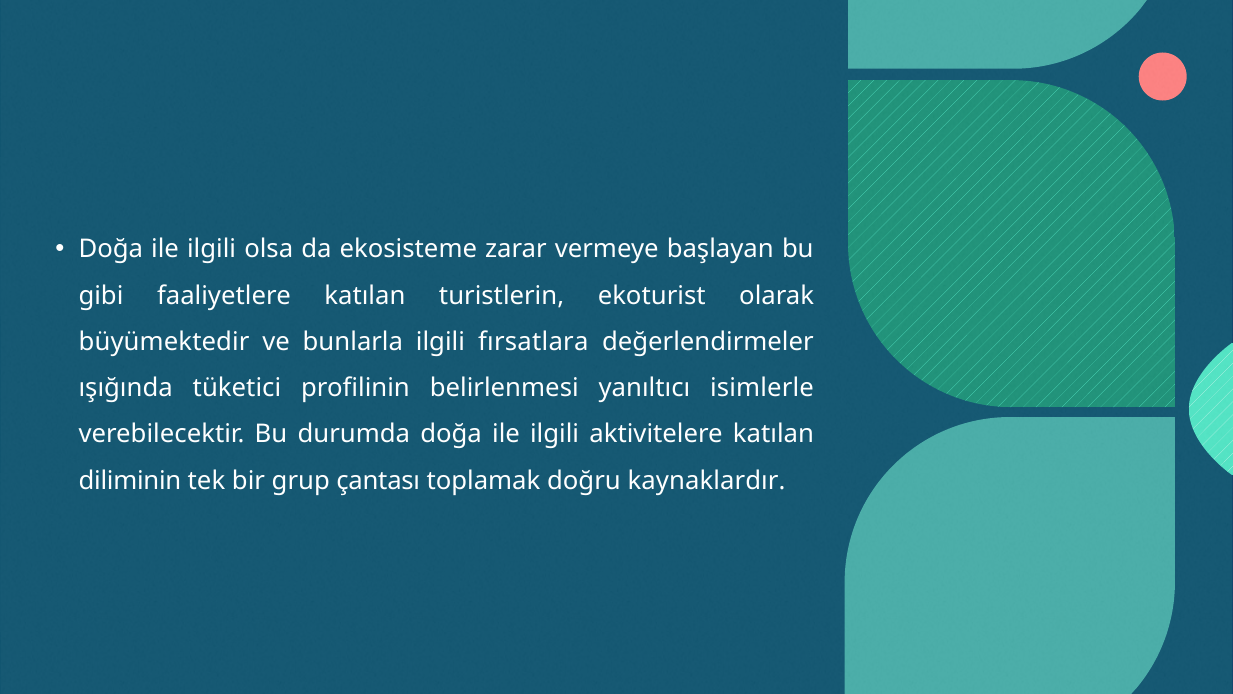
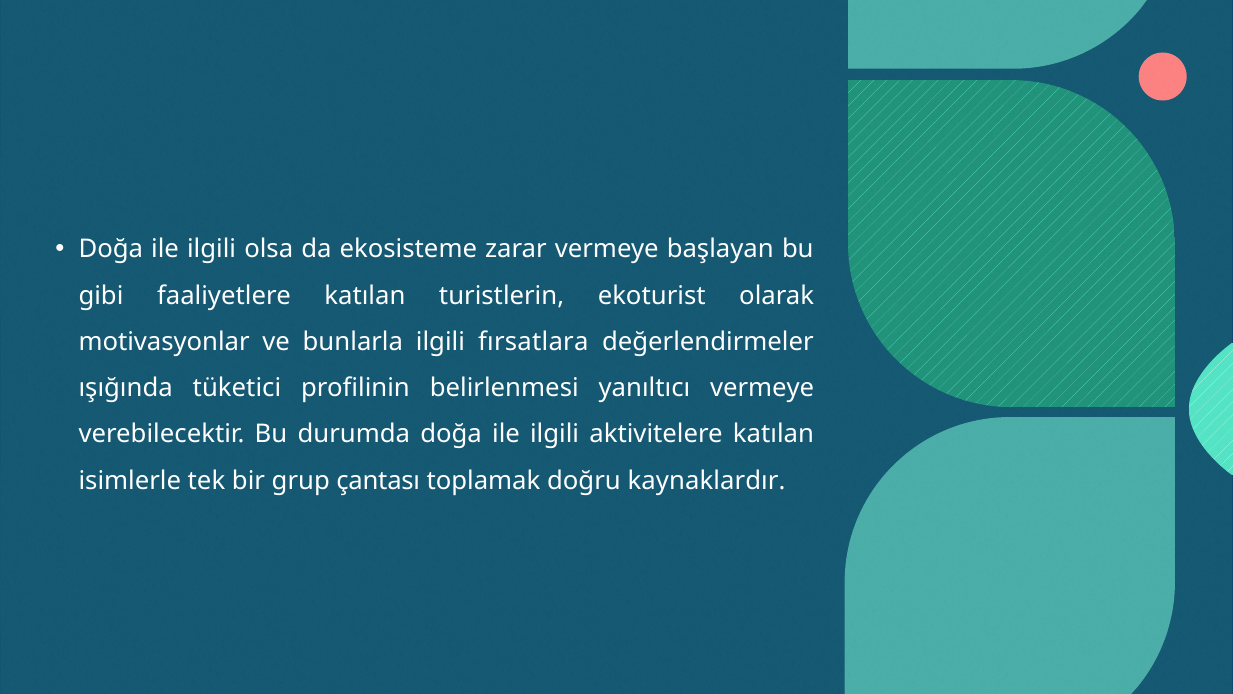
büyümektedir: büyümektedir -> motivasyonlar (164, 342)
yanıltıcı isimlerle: isimlerle -> vermeye (762, 388)
diliminin: diliminin -> isimlerle (130, 480)
